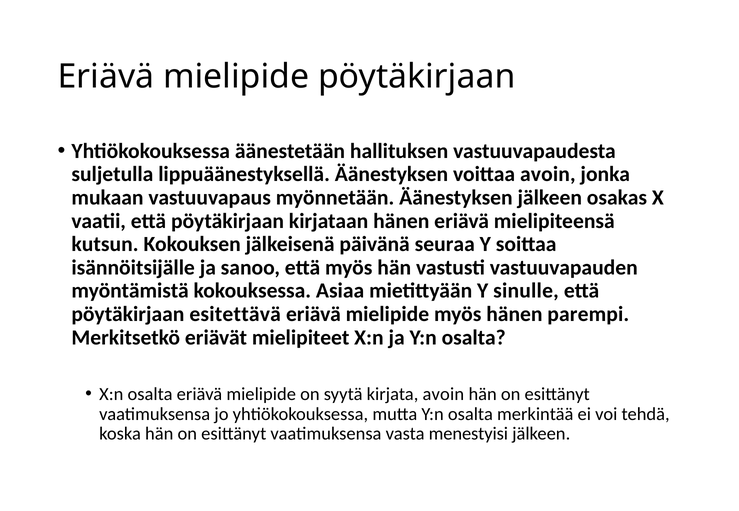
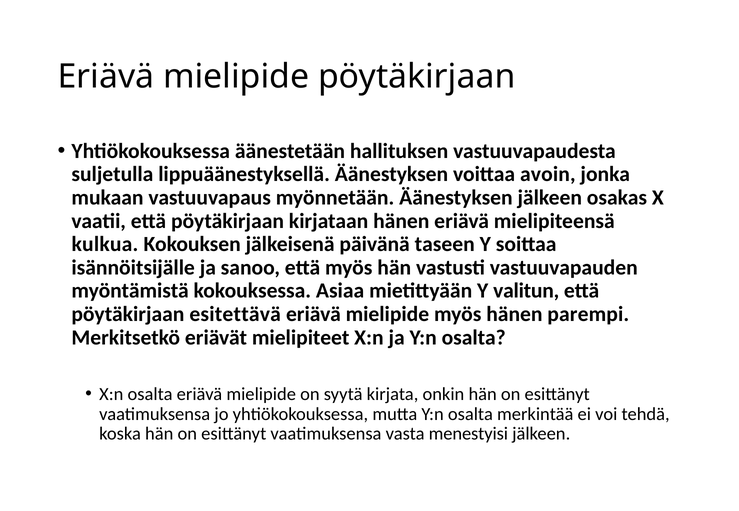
kutsun: kutsun -> kulkua (105, 244)
seuraa: seuraa -> taseen (445, 244)
sinulle: sinulle -> valitun (526, 291)
kirjata avoin: avoin -> onkin (443, 394)
